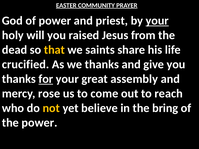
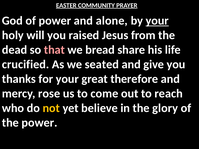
priest: priest -> alone (112, 21)
that colour: yellow -> pink (54, 50)
saints: saints -> bread (100, 50)
we thanks: thanks -> seated (102, 64)
for underline: present -> none (46, 79)
assembly: assembly -> therefore (134, 79)
bring: bring -> glory (165, 108)
